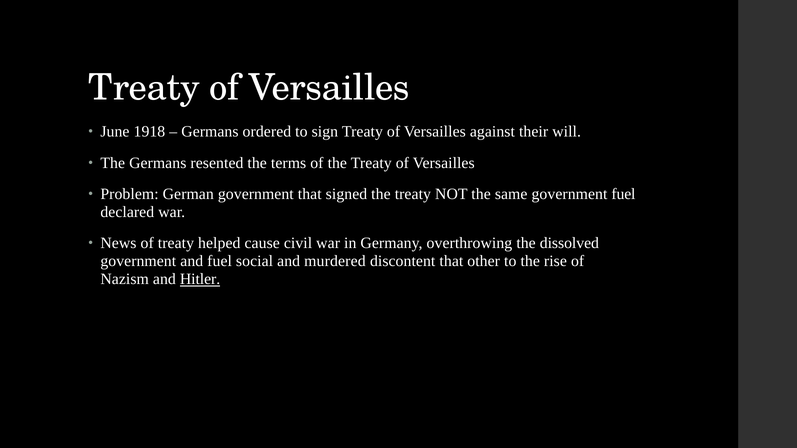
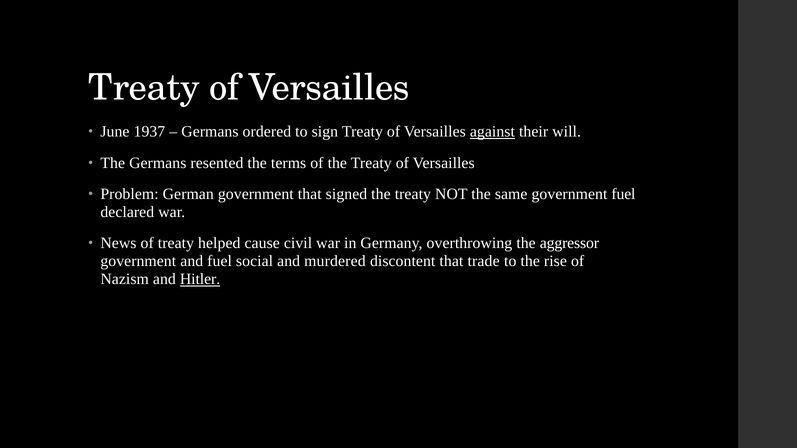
1918: 1918 -> 1937 (149, 132)
against underline: none -> present (492, 132)
dissolved: dissolved -> aggressor (569, 243)
other: other -> trade (484, 261)
